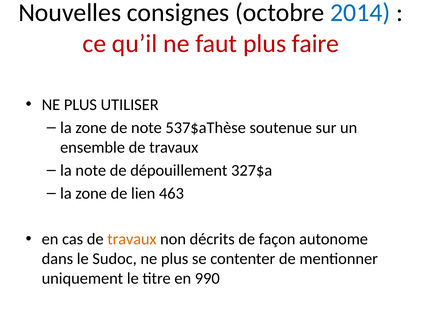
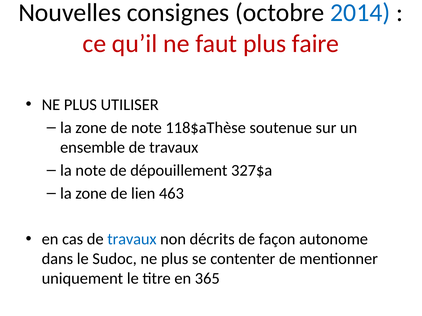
537$aThèse: 537$aThèse -> 118$aThèse (206, 128)
travaux colour: orange -> blue (132, 240)
990: 990 -> 365 (207, 279)
